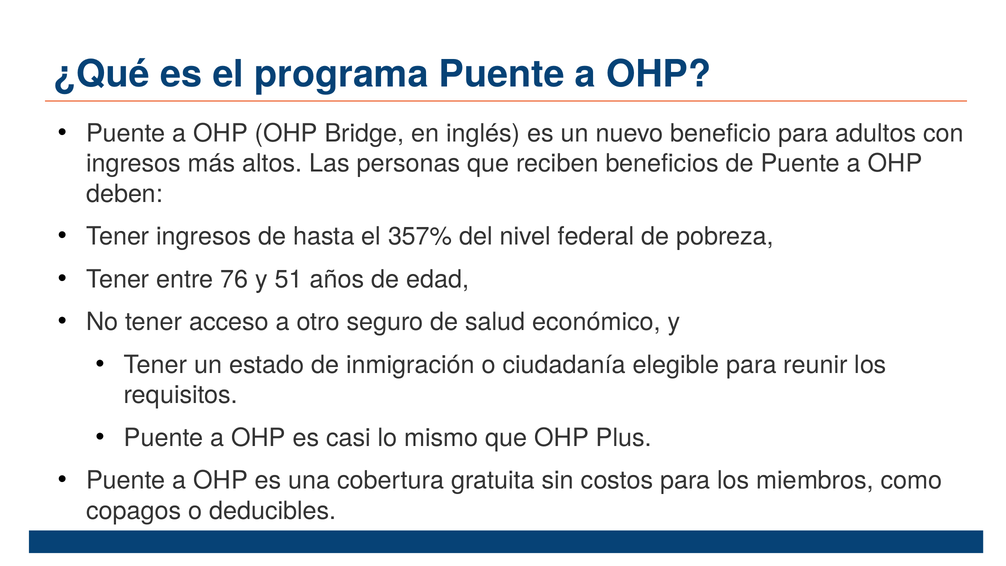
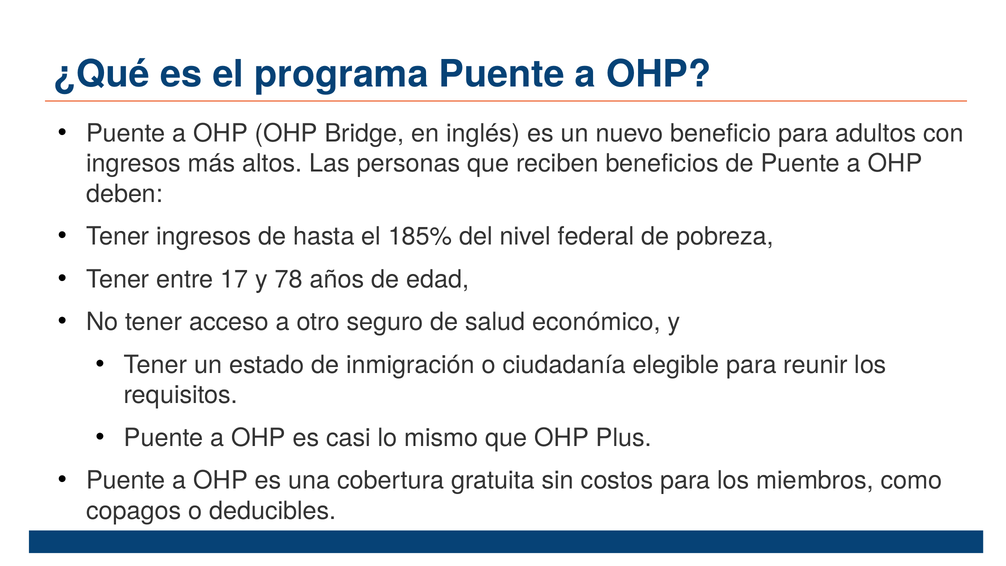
357%: 357% -> 185% (420, 237)
76: 76 -> 17 (234, 279)
51: 51 -> 78 (289, 279)
